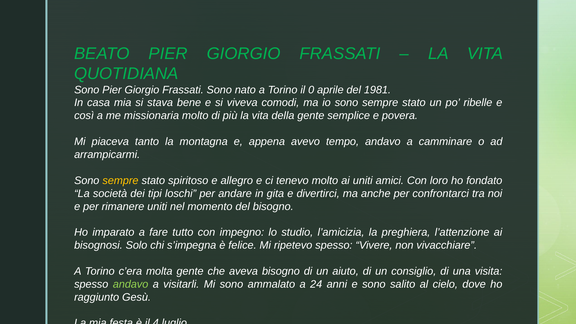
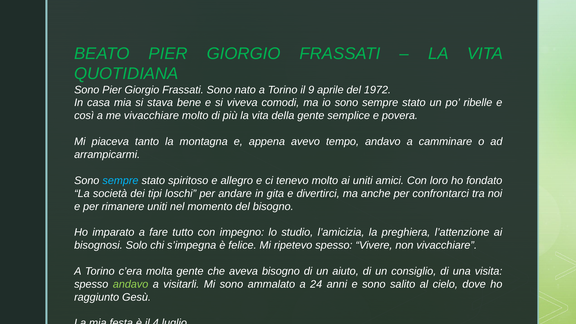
0: 0 -> 9 (311, 90)
1981: 1981 -> 1972 (377, 90)
me missionaria: missionaria -> vivacchiare (151, 116)
sempre colour: yellow -> light blue (120, 181)
